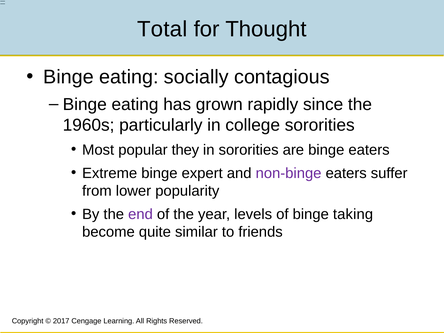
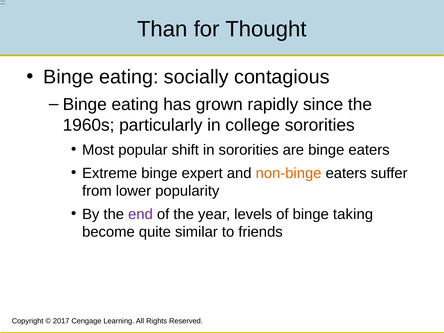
Total: Total -> Than (162, 29)
they: they -> shift (185, 150)
non-binge colour: purple -> orange (289, 173)
